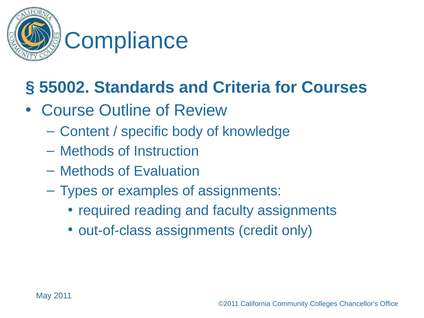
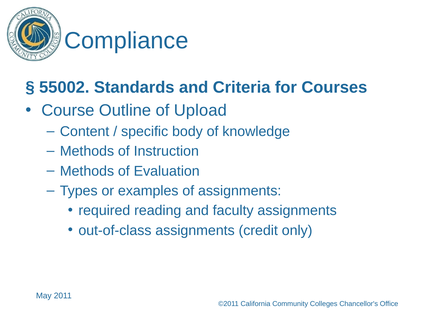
Review: Review -> Upload (200, 110)
